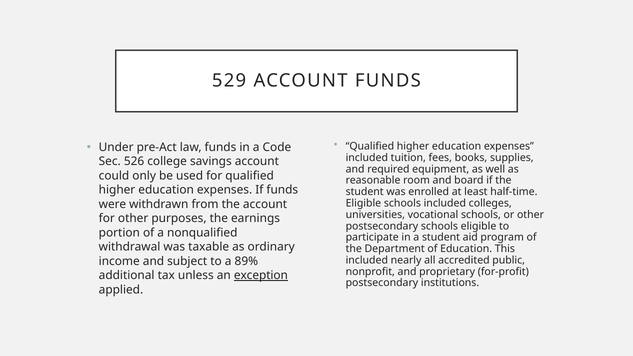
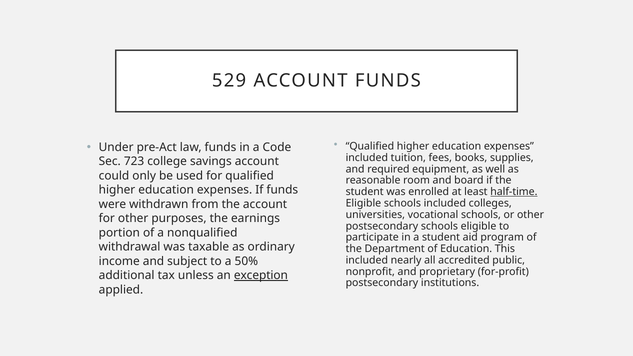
526: 526 -> 723 (134, 162)
half-time underline: none -> present (514, 192)
89%: 89% -> 50% (246, 261)
